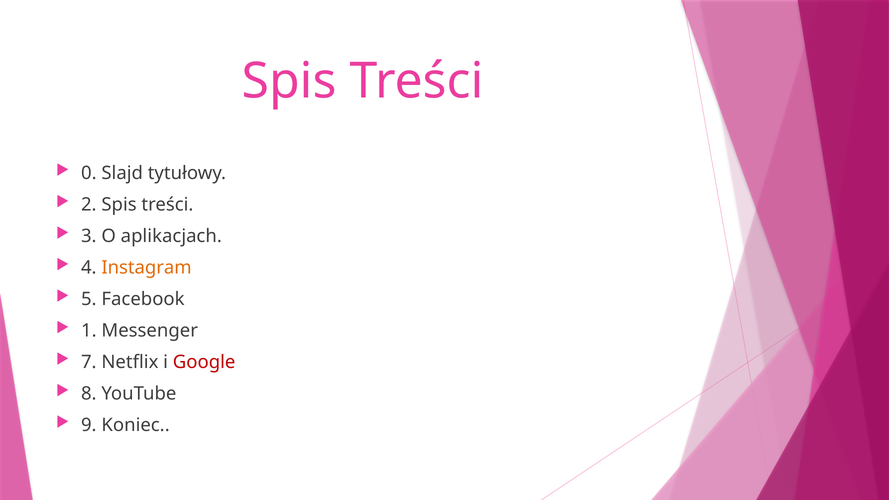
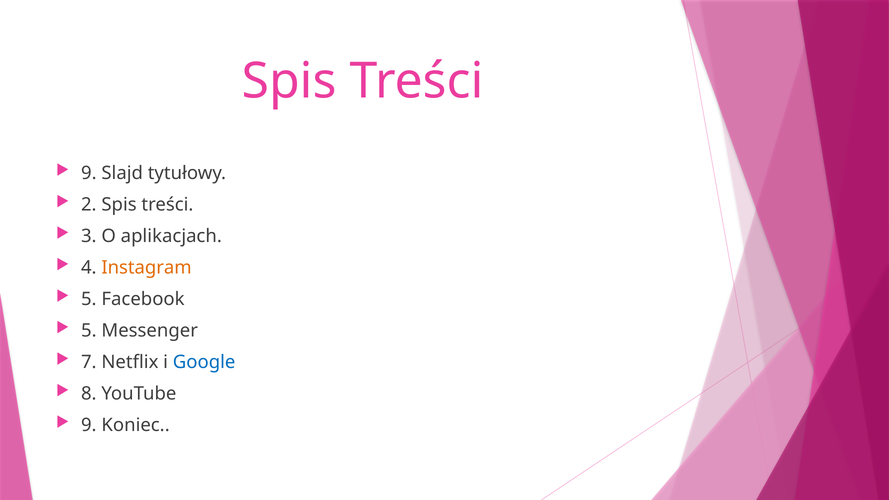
0: 0 -> 9 (89, 173)
1: 1 -> 5 (89, 331)
Google colour: red -> blue (204, 362)
